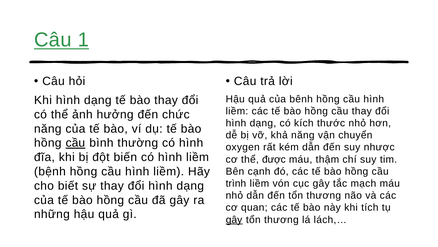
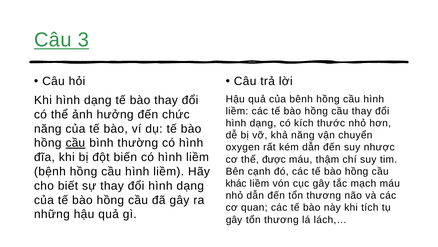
1: 1 -> 3 (83, 40)
trình: trình -> khác (236, 183)
gây underline: present -> none (234, 219)
